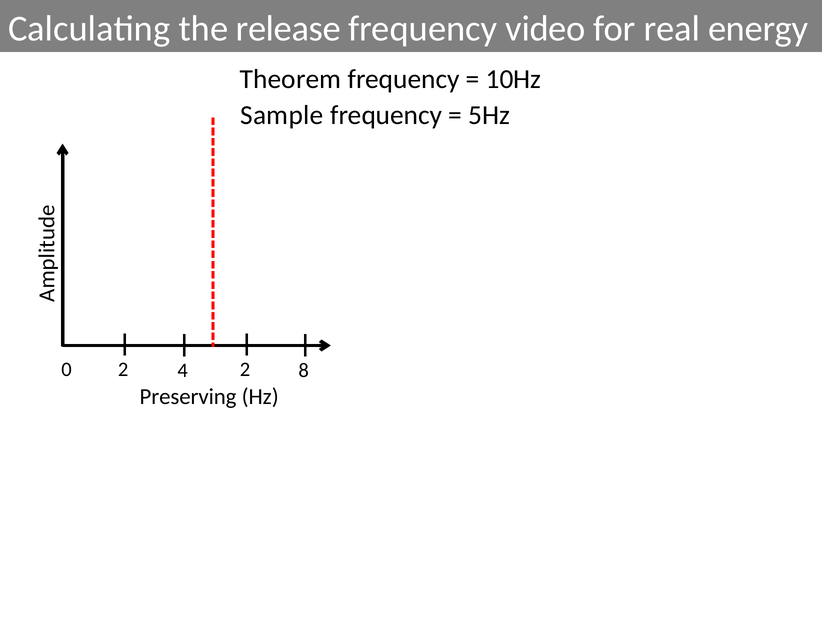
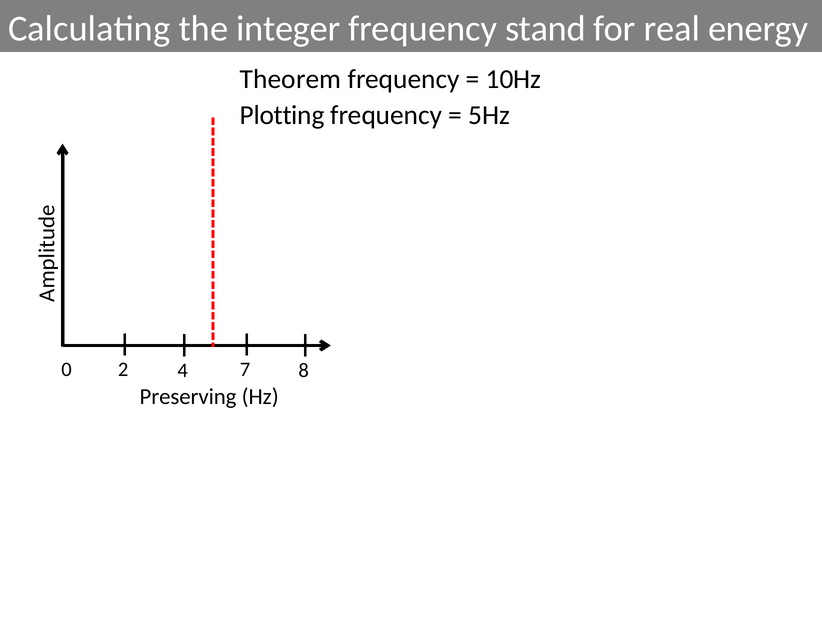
release: release -> integer (288, 29)
video: video -> stand (545, 29)
Sample: Sample -> Plotting (282, 115)
0 2: 2 -> 7 (245, 369)
